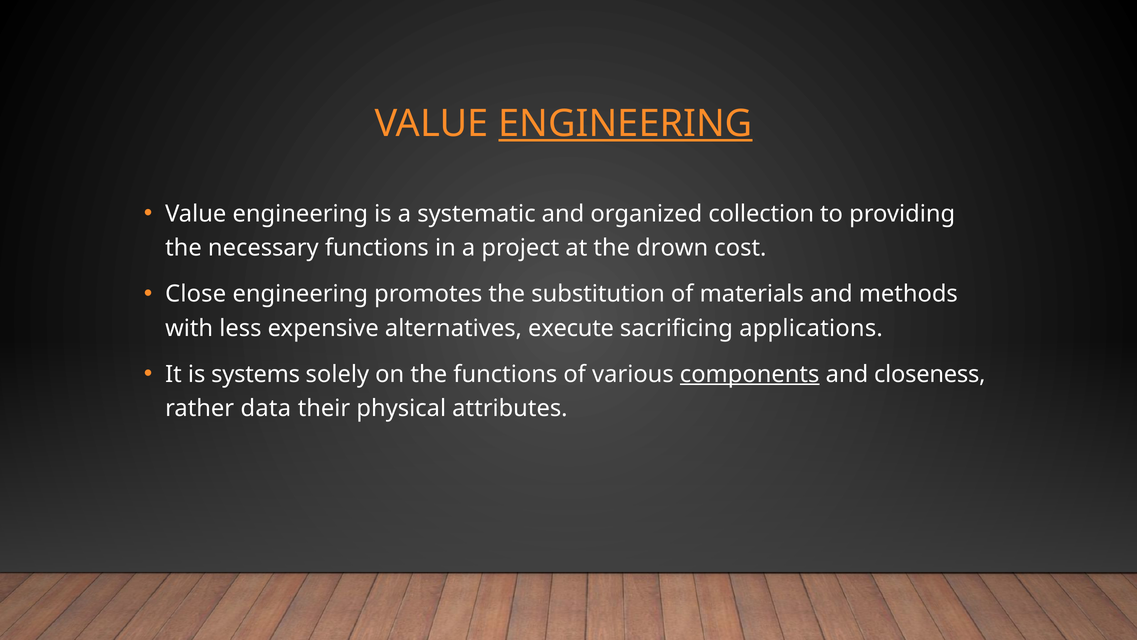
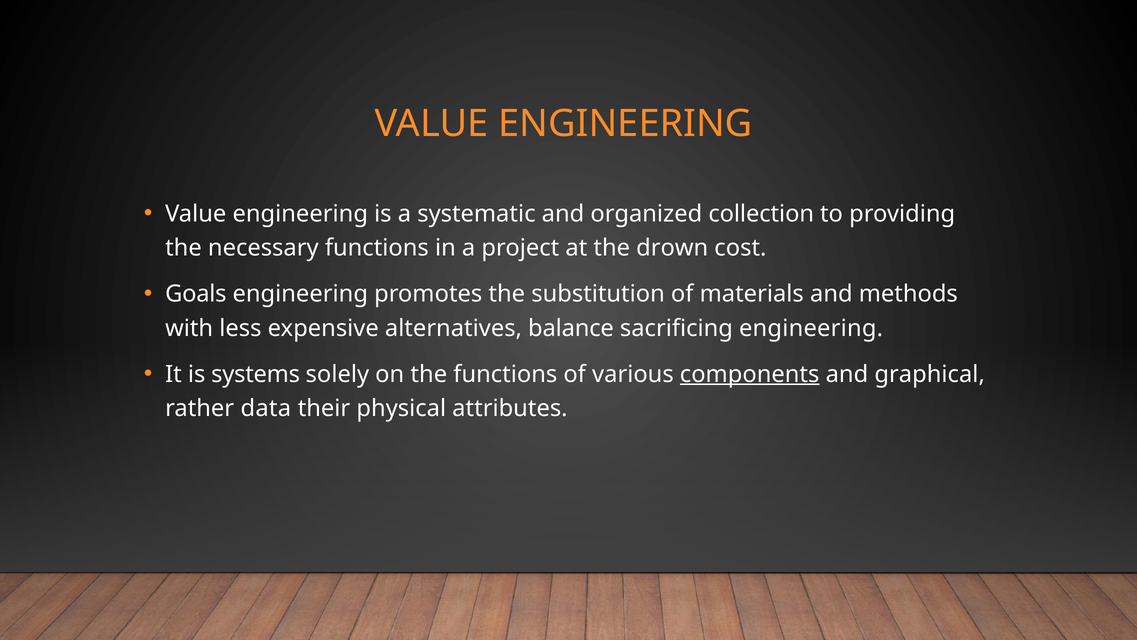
ENGINEERING underline: present -> none (625, 124)
Close: Close -> Goals (196, 294)
execute: execute -> balance (571, 328)
sacrificing applications: applications -> engineering (811, 328)
closeness: closeness -> graphical (930, 374)
